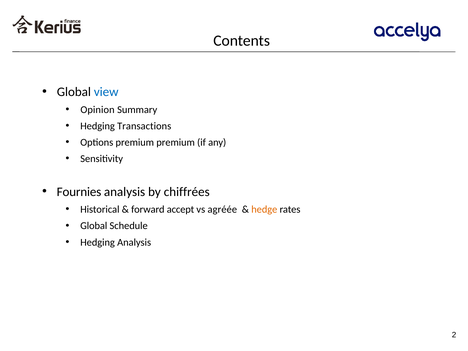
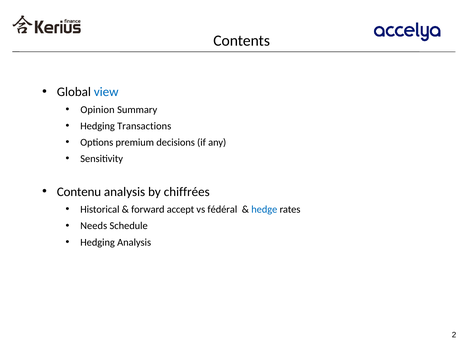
premium premium: premium -> decisions (176, 142)
Fournies: Fournies -> Contenu (79, 192)
agréée: agréée -> fédéral (222, 209)
hedge colour: orange -> blue (264, 209)
Global: Global -> Needs (94, 226)
